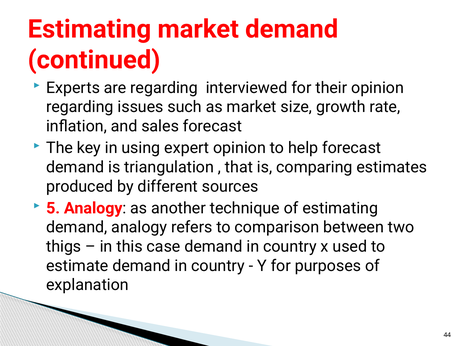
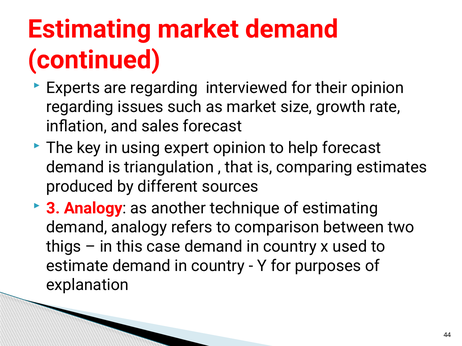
5: 5 -> 3 (53, 208)
